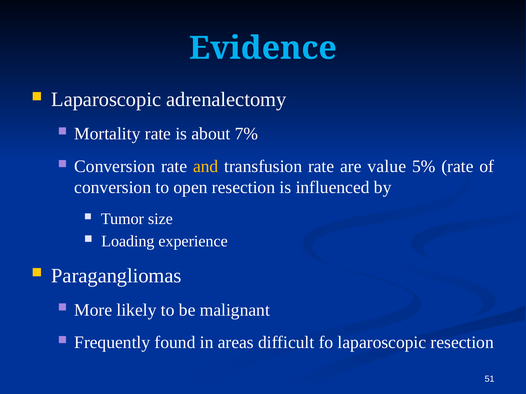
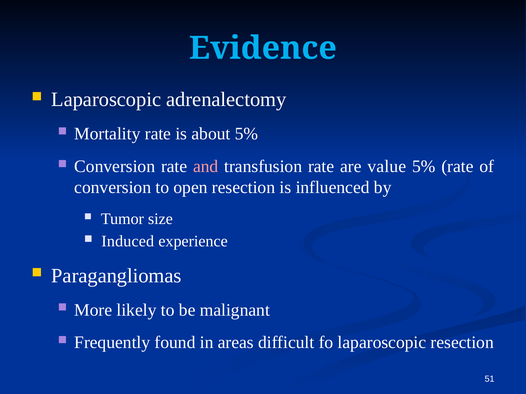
about 7%: 7% -> 5% (246, 134)
and colour: yellow -> pink (206, 167)
Loading: Loading -> Induced (128, 242)
